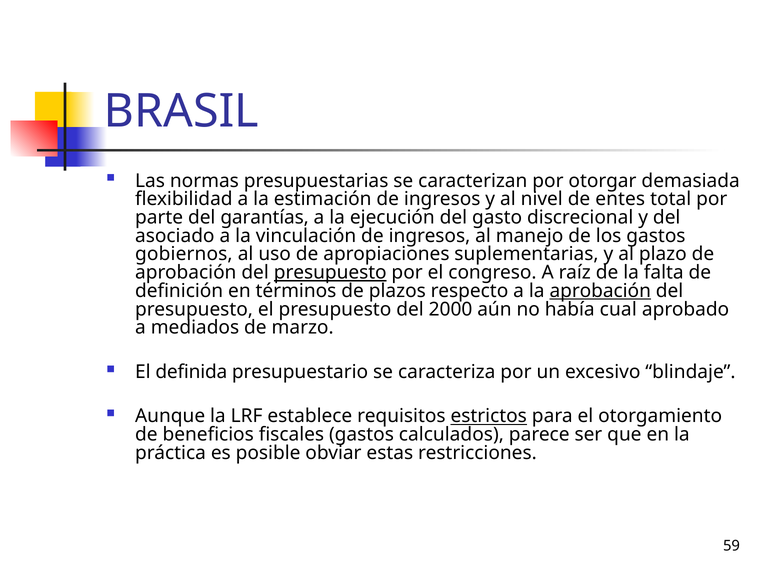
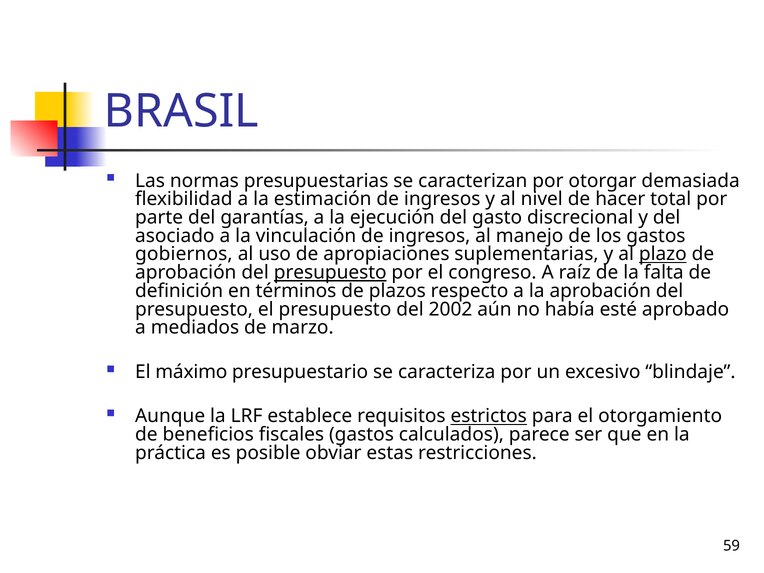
entes: entes -> hacer (620, 199)
plazo underline: none -> present (663, 254)
aprobación underline: present -> none (600, 291)
2000: 2000 -> 2002 (451, 309)
cual: cual -> esté (618, 309)
definida: definida -> máximo (191, 372)
